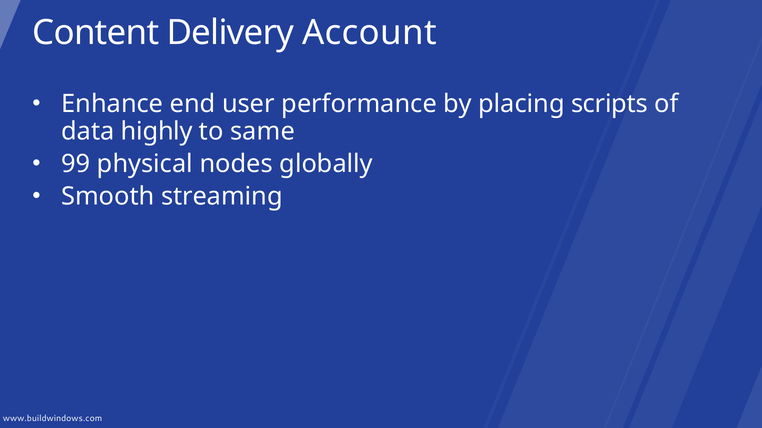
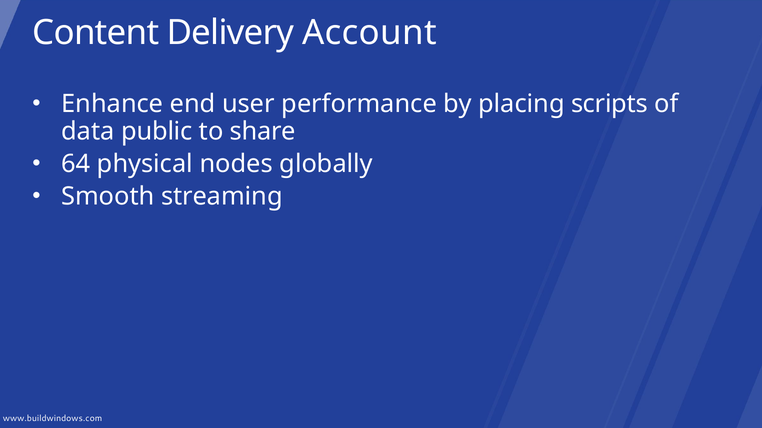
highly: highly -> public (157, 132)
same: same -> share (263, 132)
99: 99 -> 64 (76, 164)
